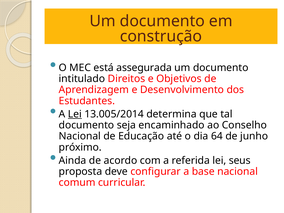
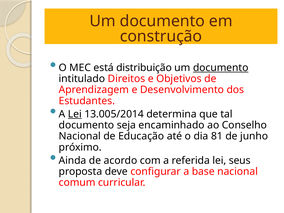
assegurada: assegurada -> distribuição (144, 68)
documento underline: none -> present (221, 68)
64: 64 -> 81 (217, 136)
